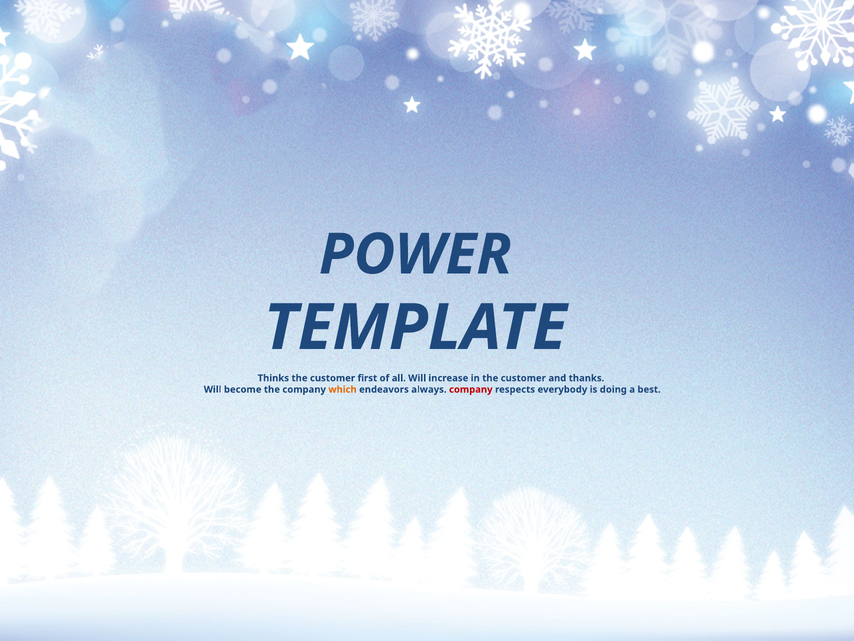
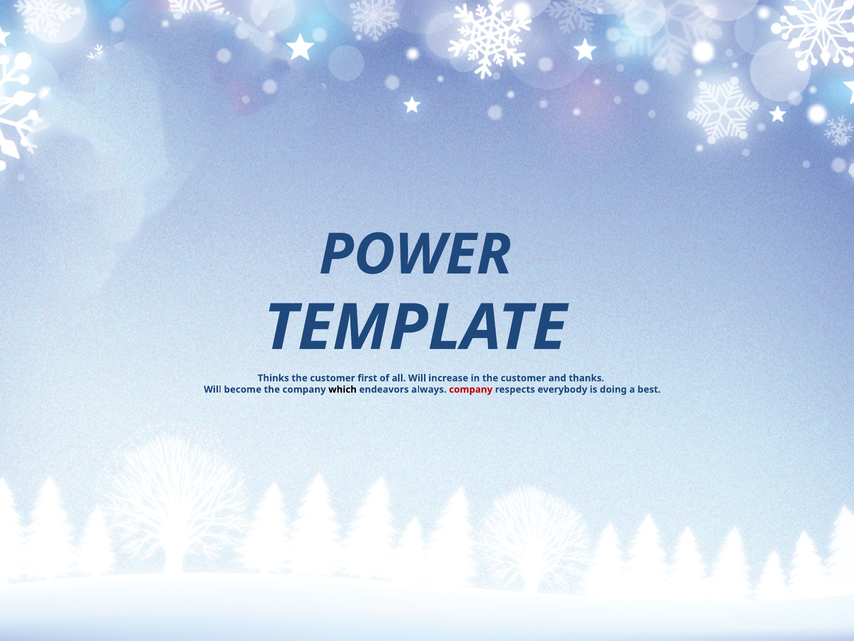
which colour: orange -> black (343, 389)
